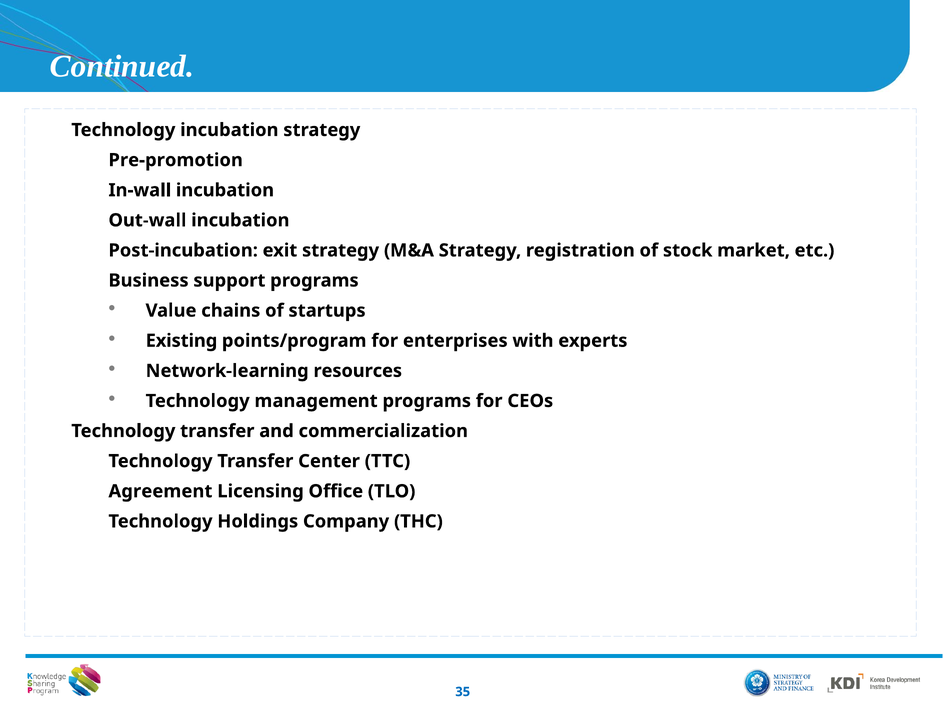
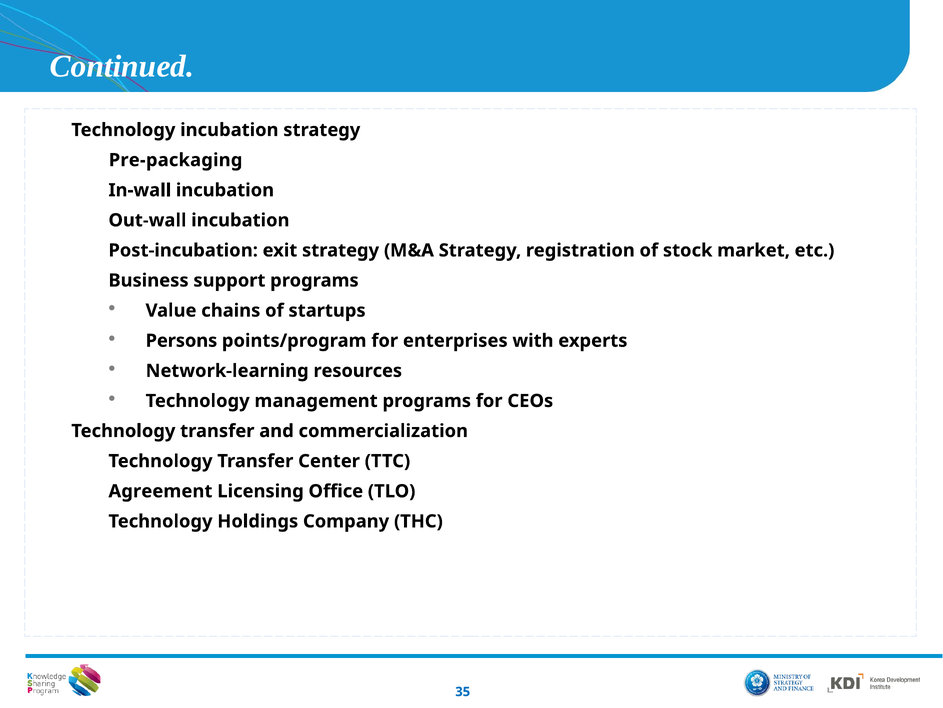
Pre-promotion: Pre-promotion -> Pre-packaging (176, 160)
Existing: Existing -> Persons (181, 340)
